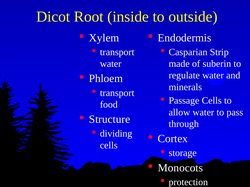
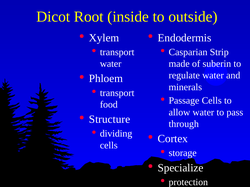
Monocots: Monocots -> Specialize (181, 168)
